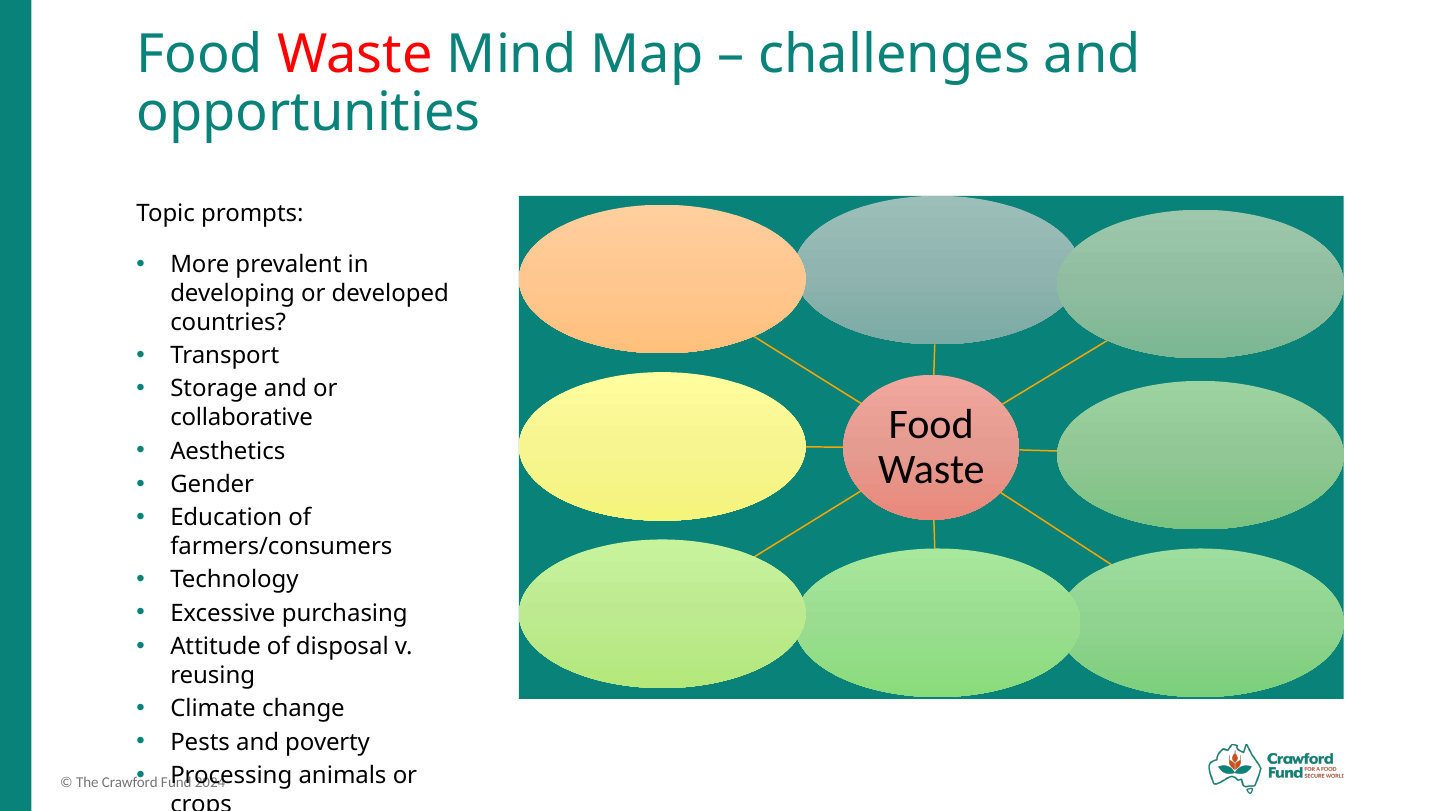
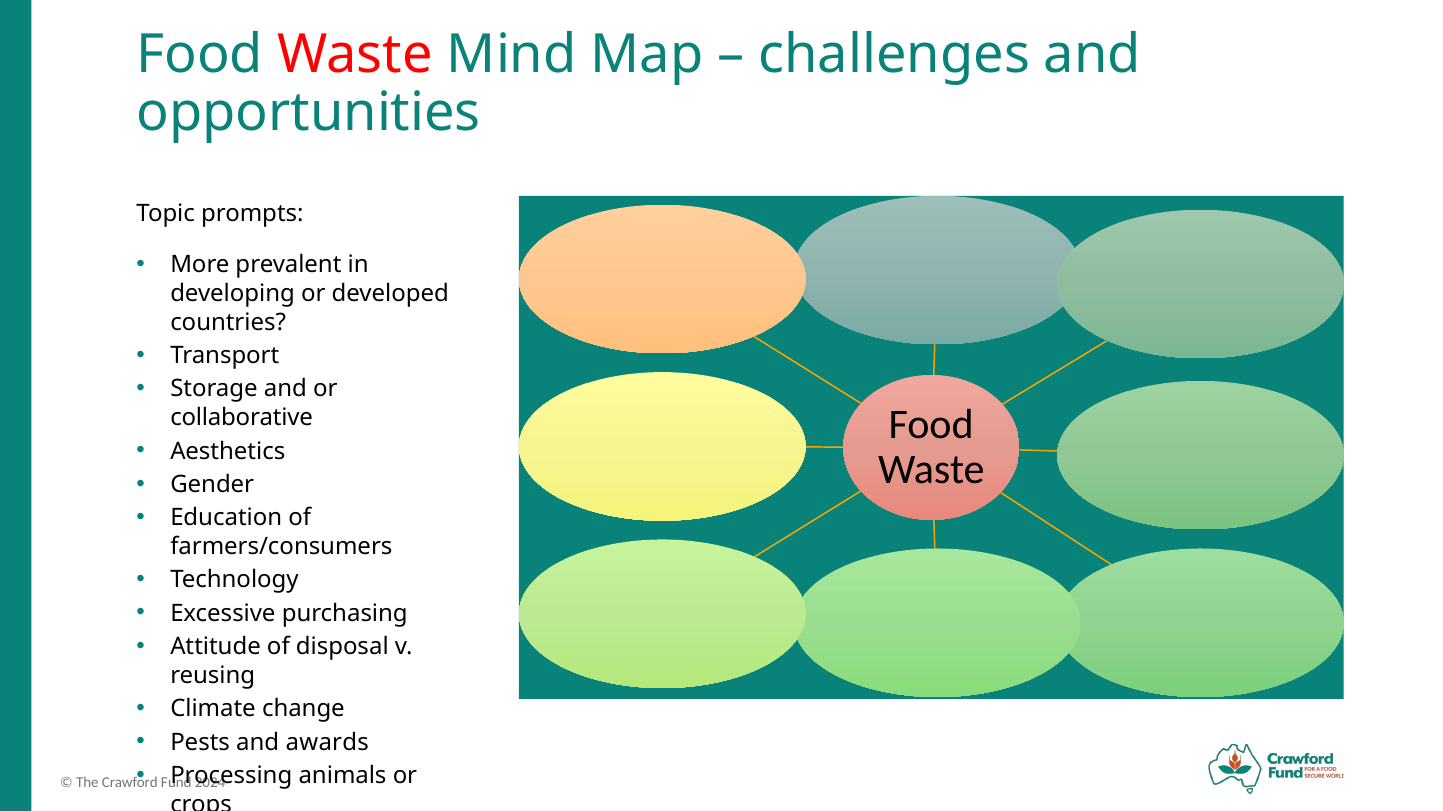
poverty: poverty -> awards (327, 743)
